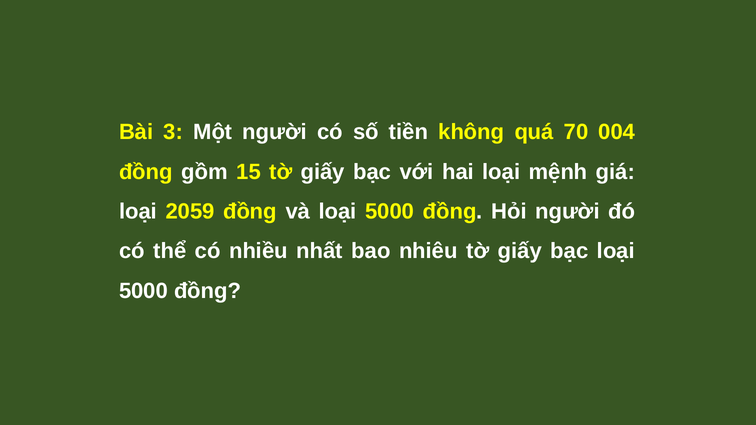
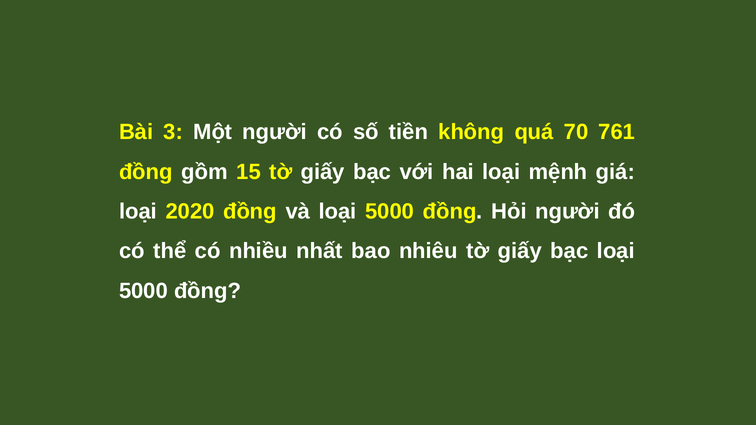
004: 004 -> 761 (617, 132)
2059: 2059 -> 2020 (190, 212)
